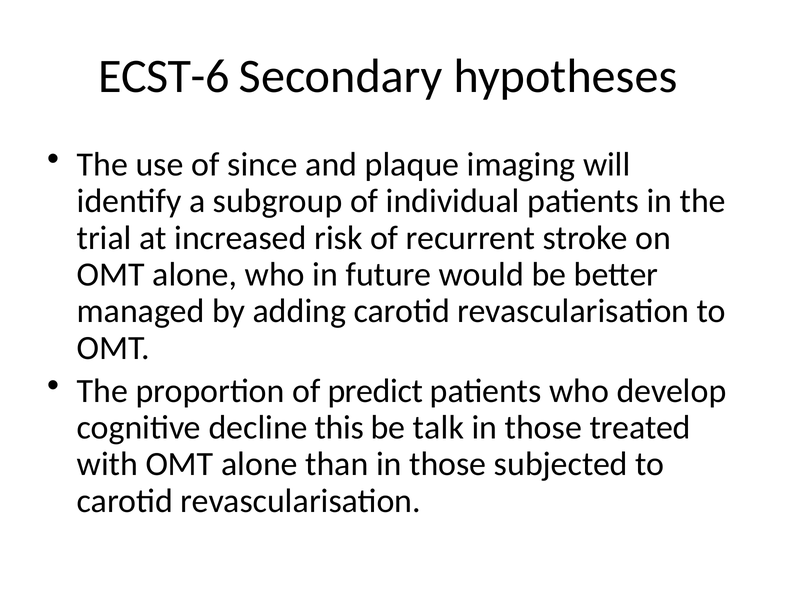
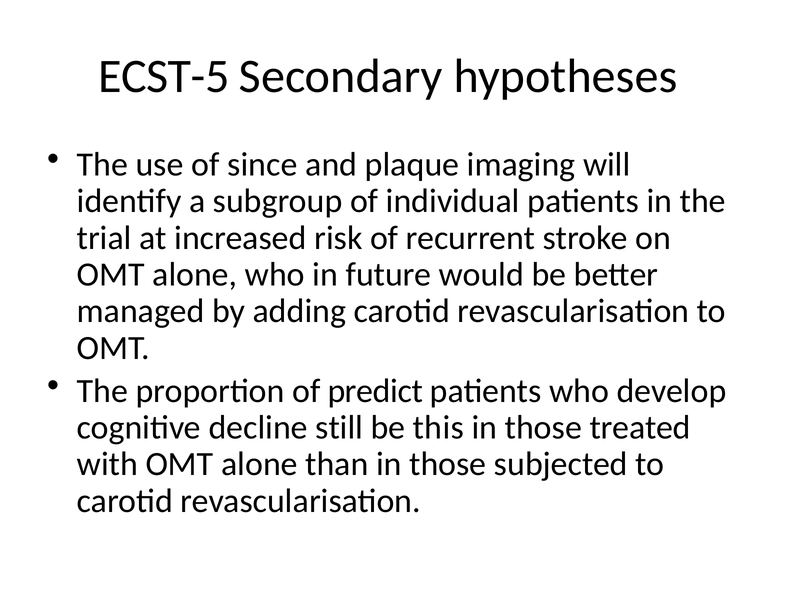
ECST-6: ECST-6 -> ECST-5 (164, 76)
this: this -> still (339, 428)
talk: talk -> this (438, 428)
